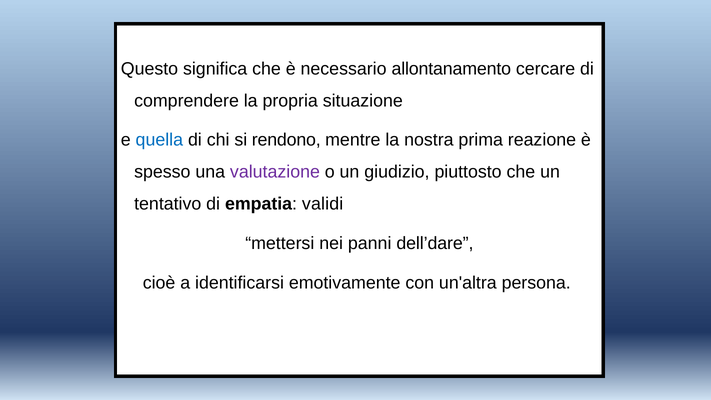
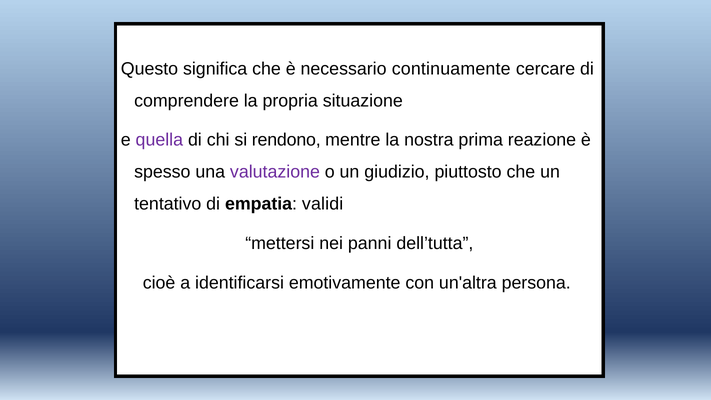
allontanamento: allontanamento -> continuamente (451, 69)
quella colour: blue -> purple (159, 140)
dell’dare: dell’dare -> dell’tutta (435, 243)
